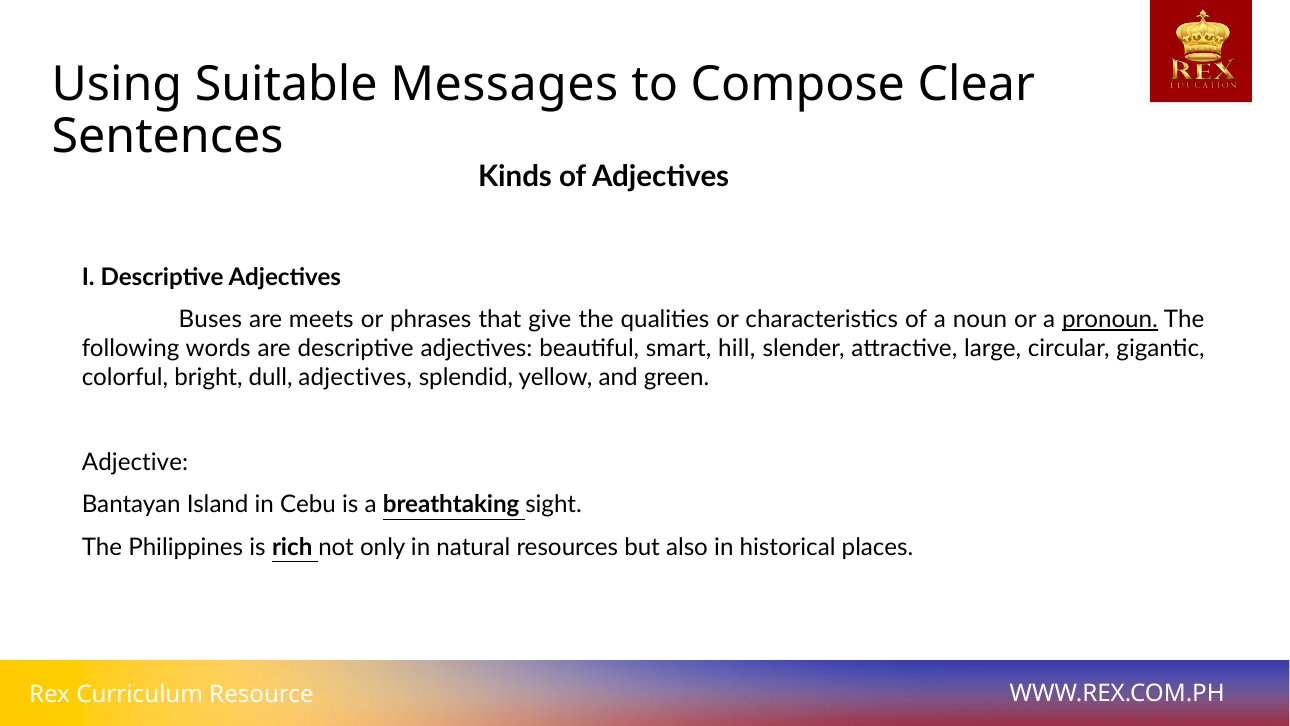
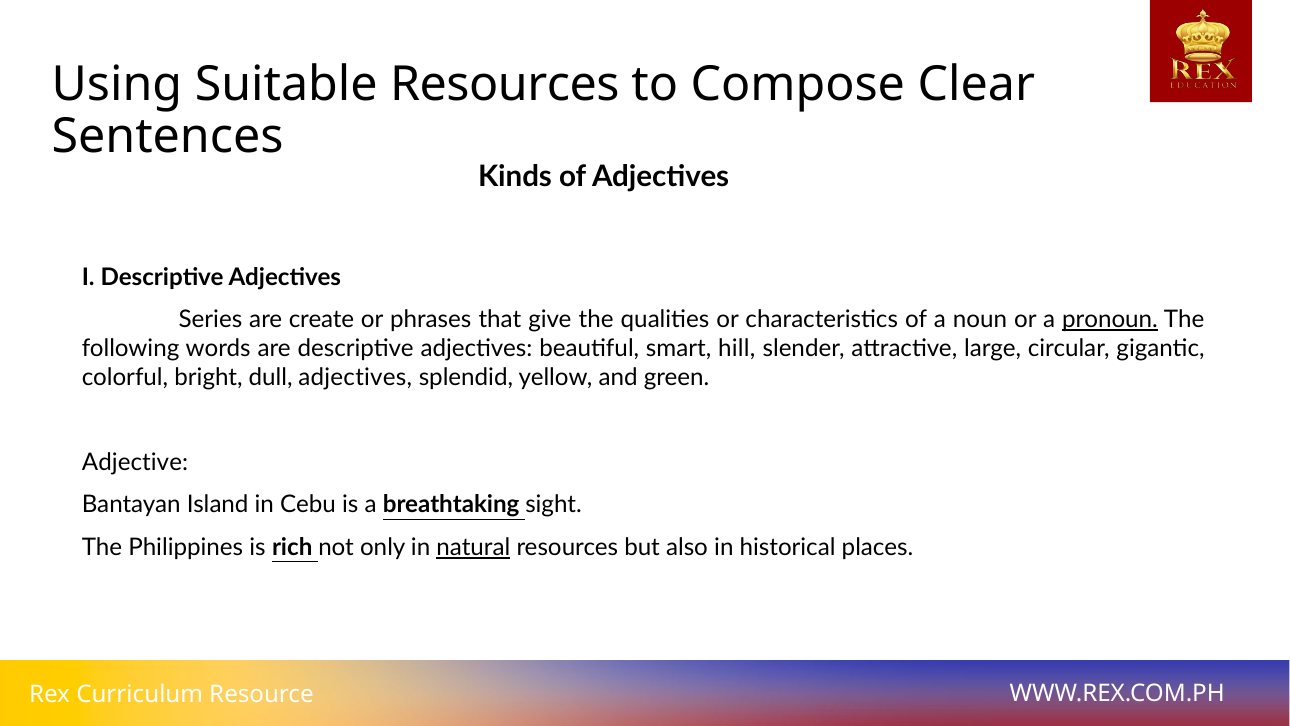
Suitable Messages: Messages -> Resources (505, 85)
Buses: Buses -> Series (210, 319)
meets: meets -> create (321, 319)
natural underline: none -> present (473, 547)
